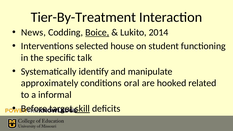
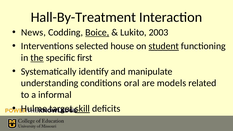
Tier-By-Treatment: Tier-By-Treatment -> Hall-By-Treatment (83, 17)
2014: 2014 -> 2003 (159, 32)
student underline: none -> present (164, 46)
the underline: none -> present (37, 58)
talk: talk -> first (85, 58)
approximately: approximately -> understanding (50, 83)
hooked: hooked -> models (172, 83)
Before: Before -> Hulme (34, 109)
